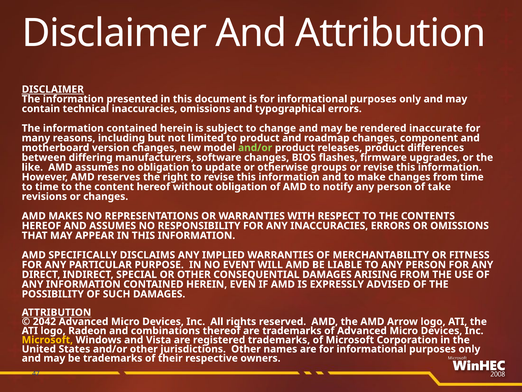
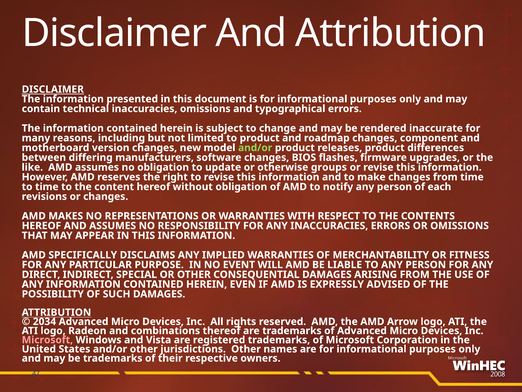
take: take -> each (439, 187)
2042: 2042 -> 2034 (44, 321)
Microsoft colour: yellow -> pink (47, 340)
